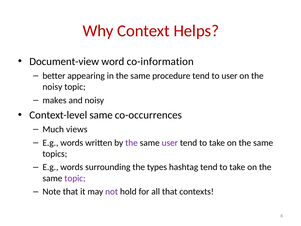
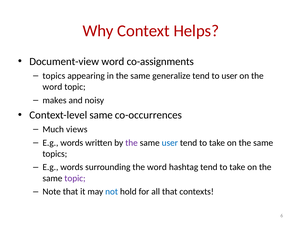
co-information: co-information -> co-assignments (160, 61)
better: better -> topics (54, 76)
procedure: procedure -> generalize (171, 76)
noisy: noisy -> word (52, 87)
user colour: purple -> blue (170, 143)
surrounding the types: types -> word (157, 167)
not colour: purple -> blue (112, 191)
